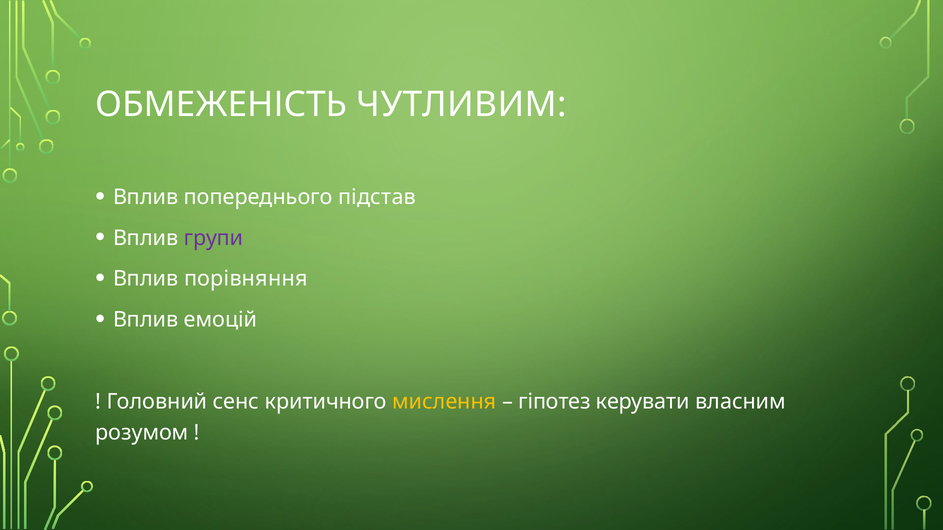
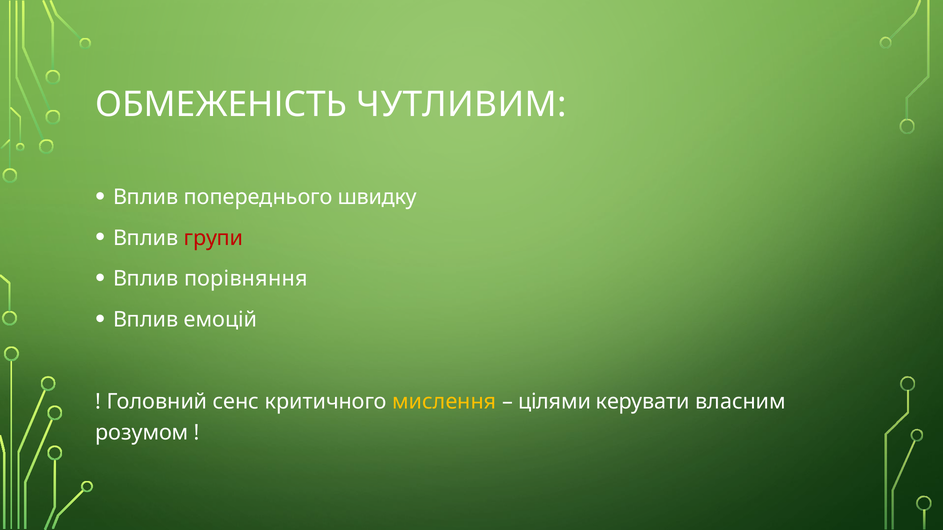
підстав: підстав -> швидку (377, 197)
групи colour: purple -> red (214, 238)
гіпотез: гіпотез -> цілями (554, 402)
